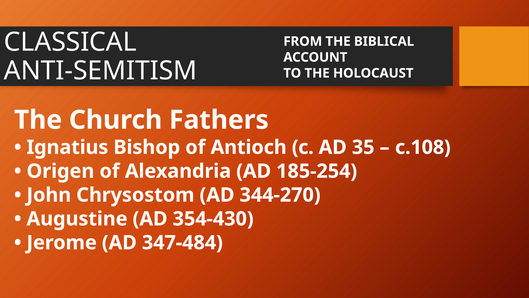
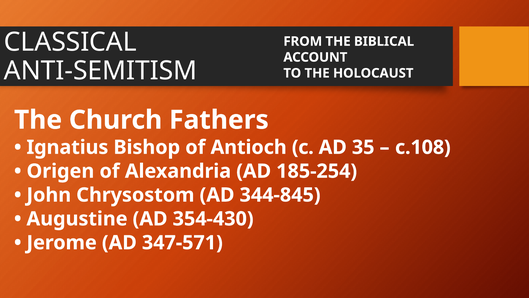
344-270: 344-270 -> 344-845 (280, 195)
347-484: 347-484 -> 347-571 (182, 242)
